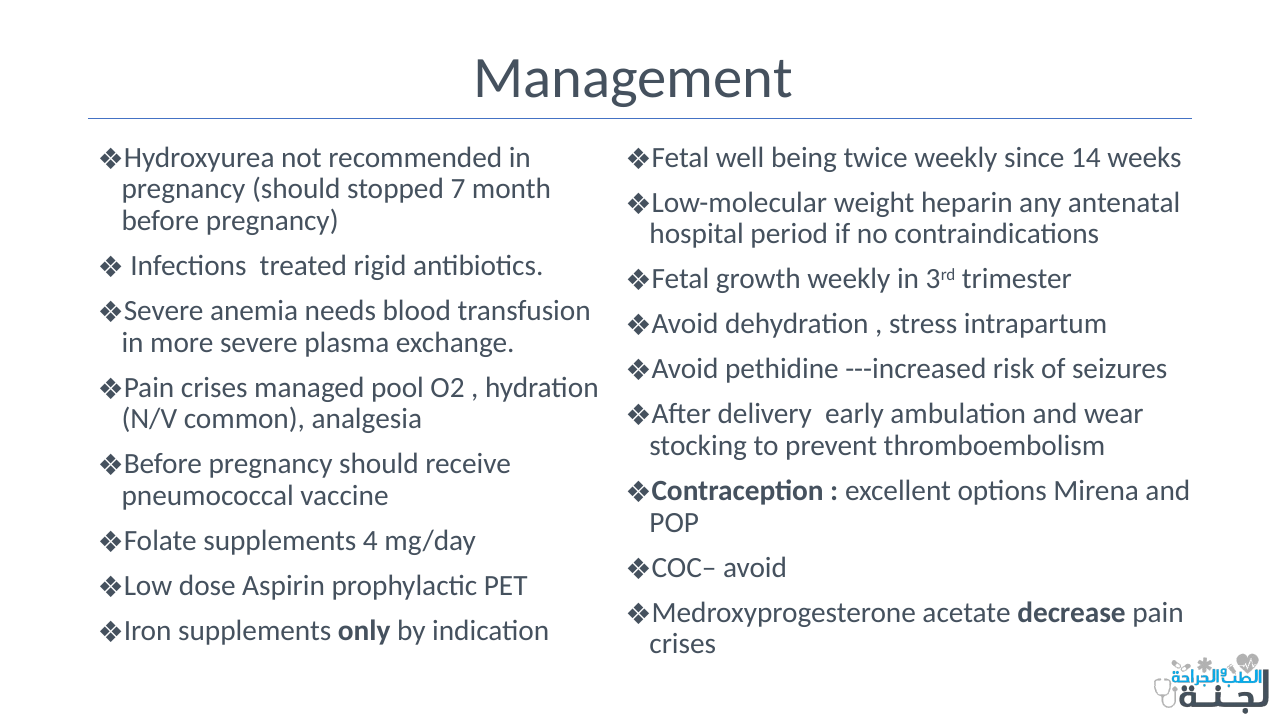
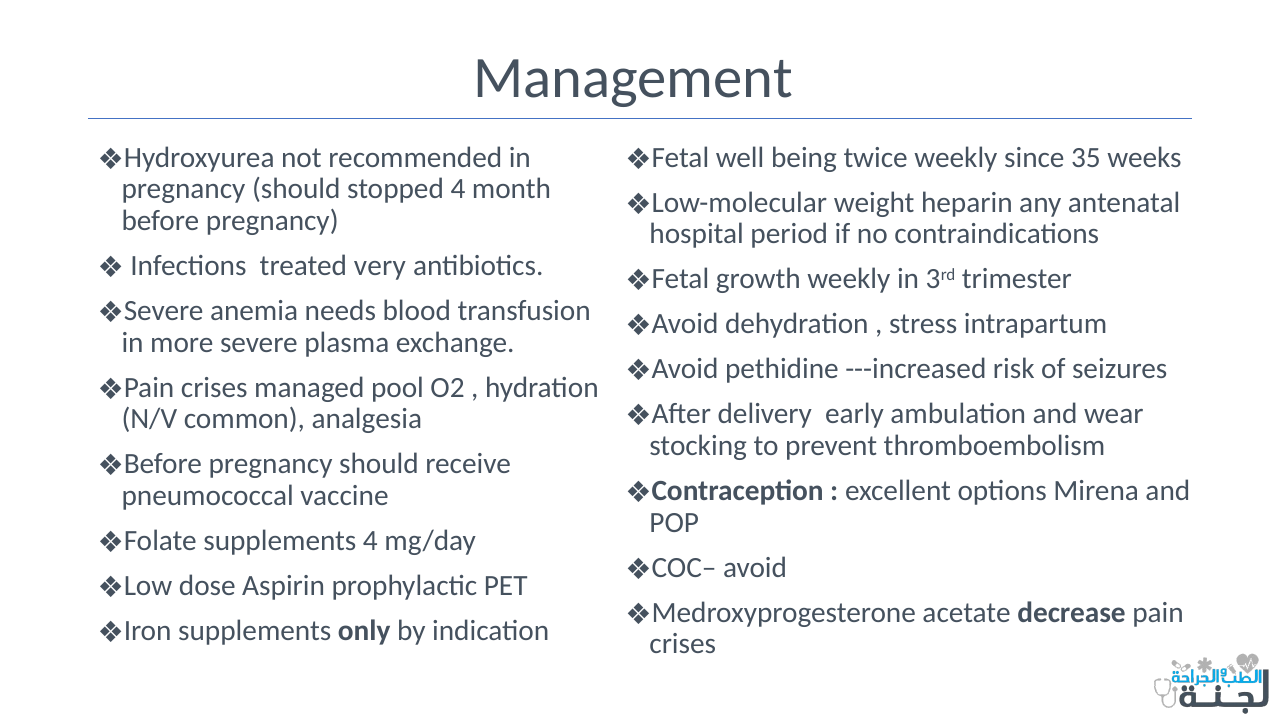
14: 14 -> 35 (1086, 158)
stopped 7: 7 -> 4 (458, 189)
rigid: rigid -> very (380, 266)
